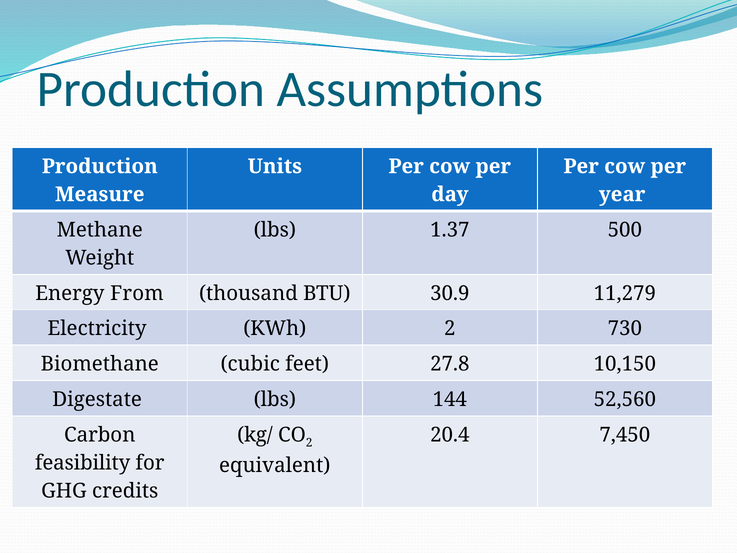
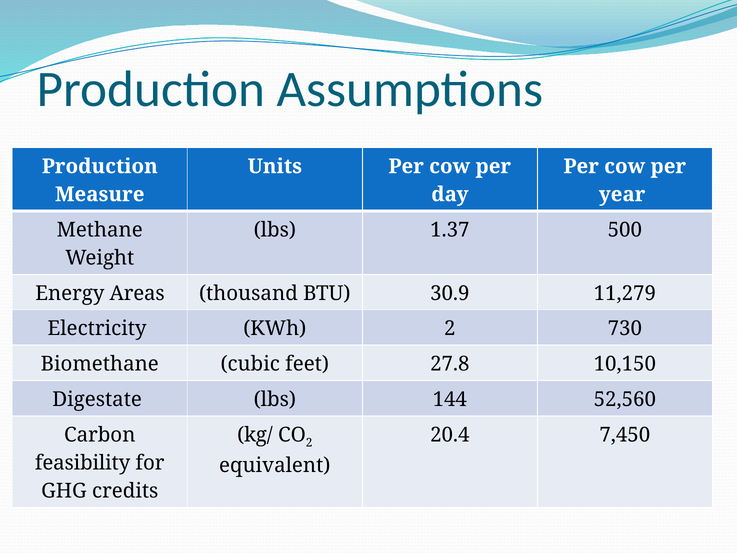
From: From -> Areas (137, 293)
